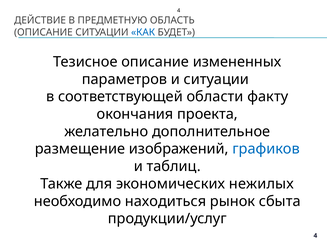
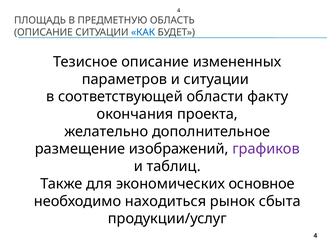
ДЕЙСТВИЕ: ДЕЙСТВИЕ -> ПЛОЩАДЬ (40, 20)
графиков colour: blue -> purple (266, 149)
нежилых: нежилых -> основное (262, 184)
